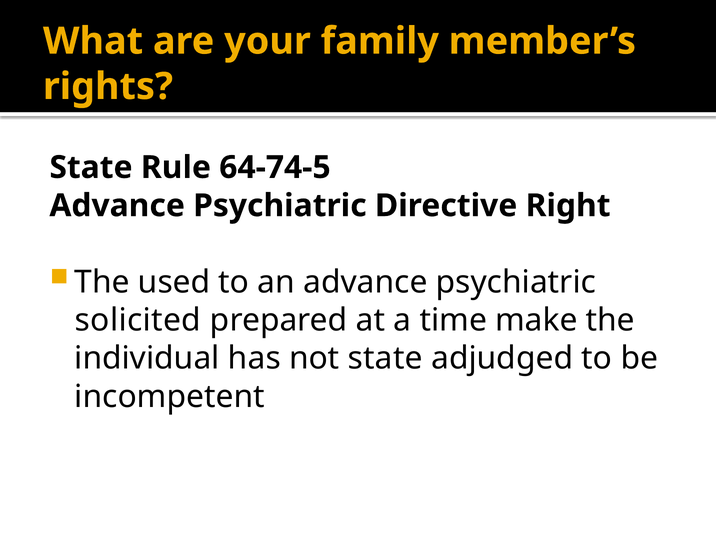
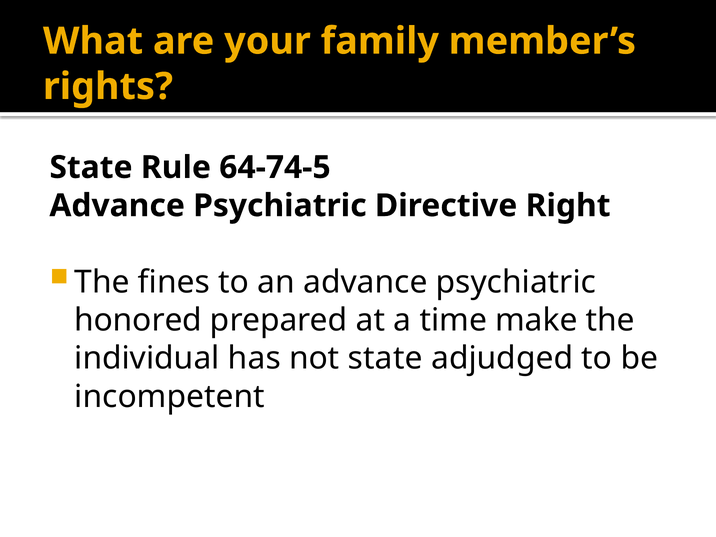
used: used -> fines (174, 282)
solicited: solicited -> honored (138, 320)
